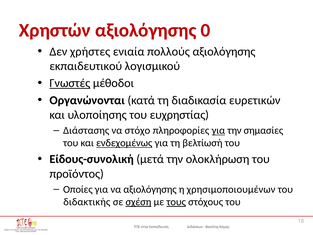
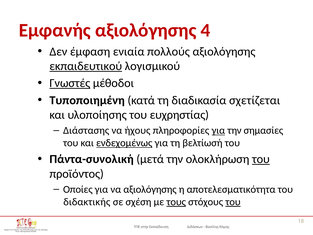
Χρηστών: Χρηστών -> Εµφανής (55, 30)
0: 0 -> 4 (206, 30)
χρήστες: χρήστες -> έμφαση (90, 51)
εκπαιδευτικού underline: none -> present (86, 66)
Οργανώνονται: Οργανώνονται -> Τυποποιημένη (87, 100)
ευρετικών: ευρετικών -> σχετίζεται (255, 100)
στόχο: στόχο -> ήχους (137, 130)
Είδους-συνολική: Είδους-συνολική -> Πάντα-συνολική (92, 159)
του underline: none -> present (261, 159)
χρησιμοποιουμένων: χρησιμοποιουμένων -> αποτελεσµατικότητα (231, 189)
σχέση underline: present -> none (138, 202)
του underline: none -> present (233, 202)
